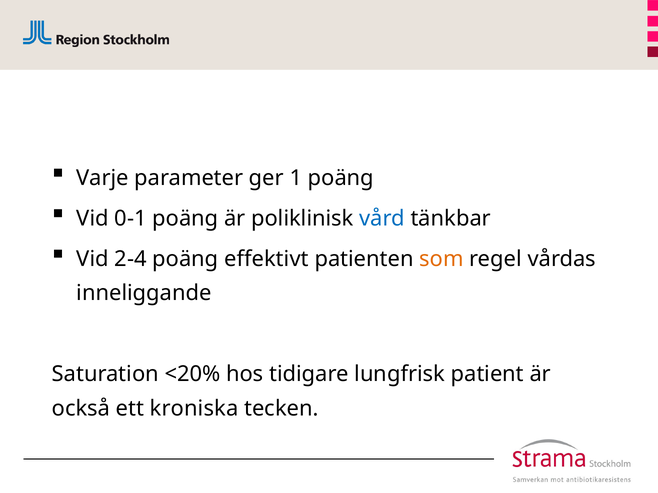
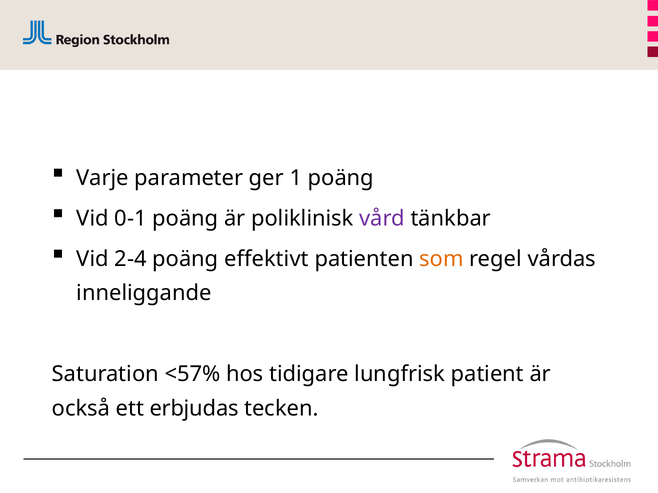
vård colour: blue -> purple (382, 219)
<20%: <20% -> <57% (193, 375)
kroniska: kroniska -> erbjudas (194, 409)
